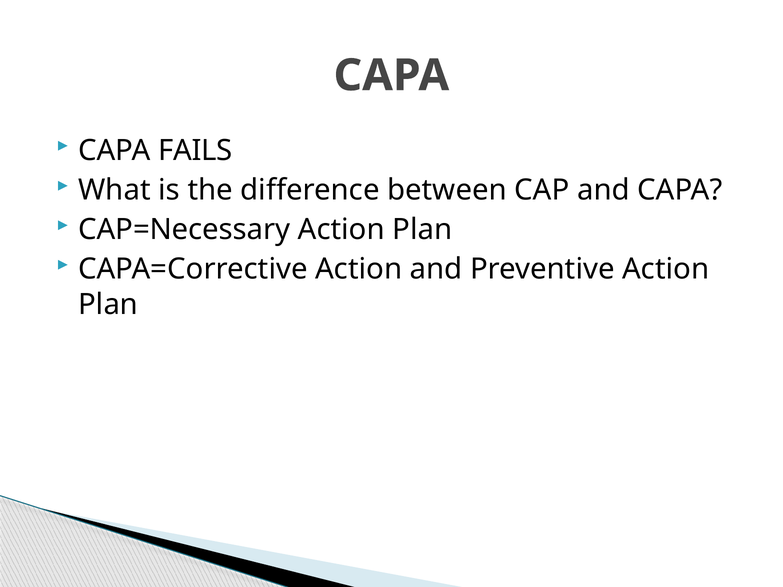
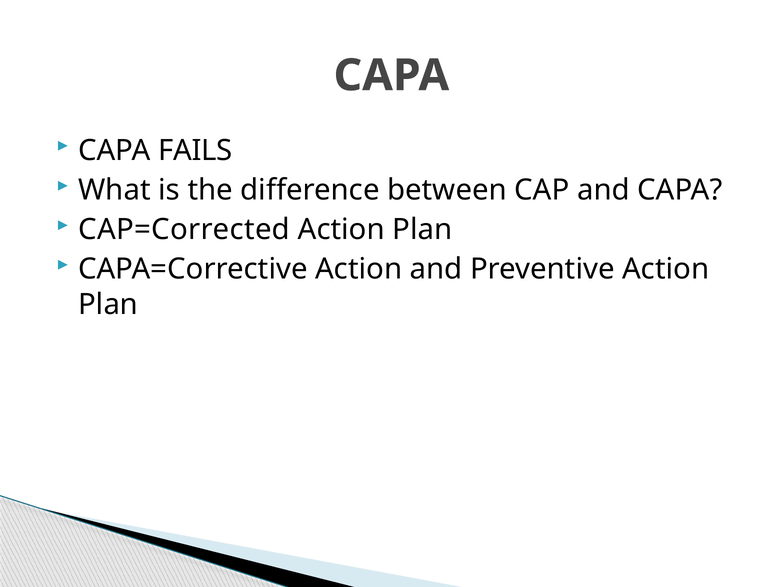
CAP=Necessary: CAP=Necessary -> CAP=Corrected (184, 230)
